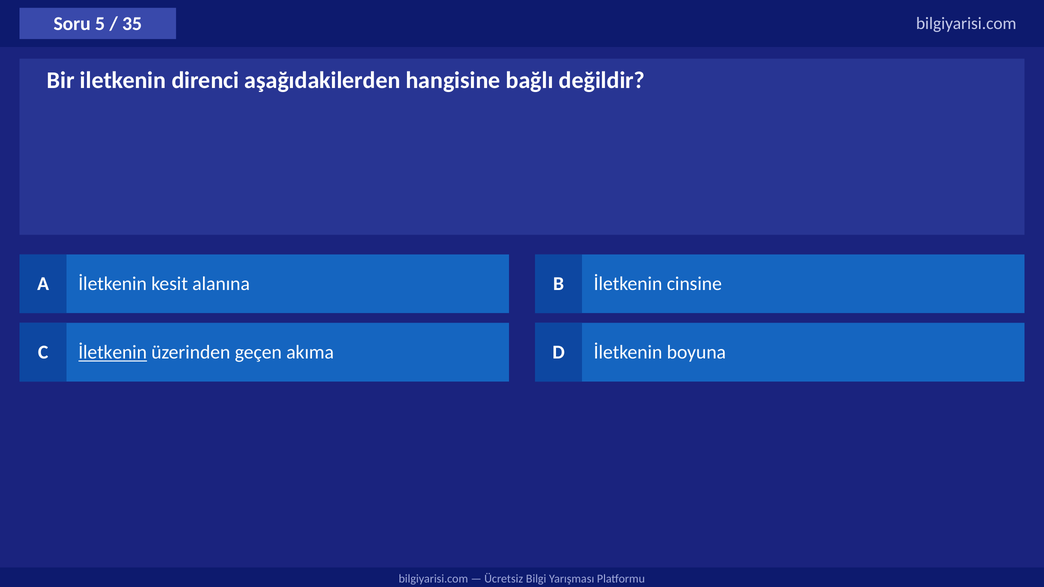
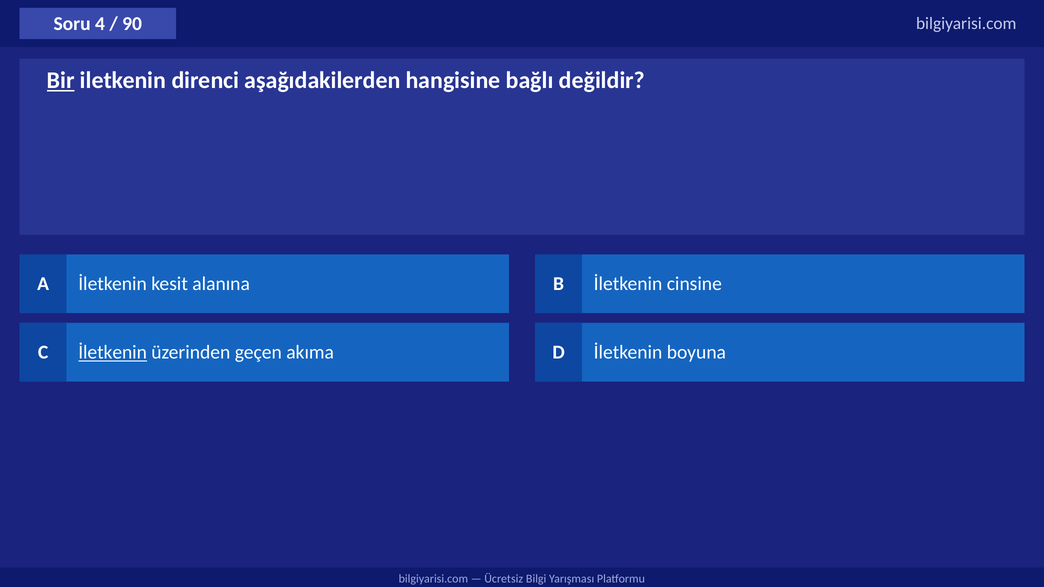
5: 5 -> 4 (100, 24)
35: 35 -> 90 (132, 24)
Bir underline: none -> present (61, 80)
